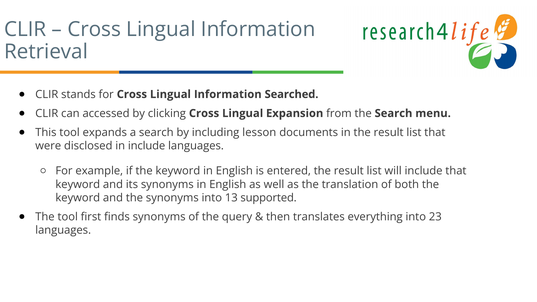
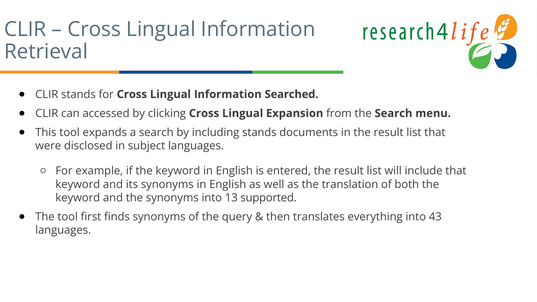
including lesson: lesson -> stands (259, 132)
in include: include -> subject (147, 146)
23: 23 -> 43 (435, 217)
